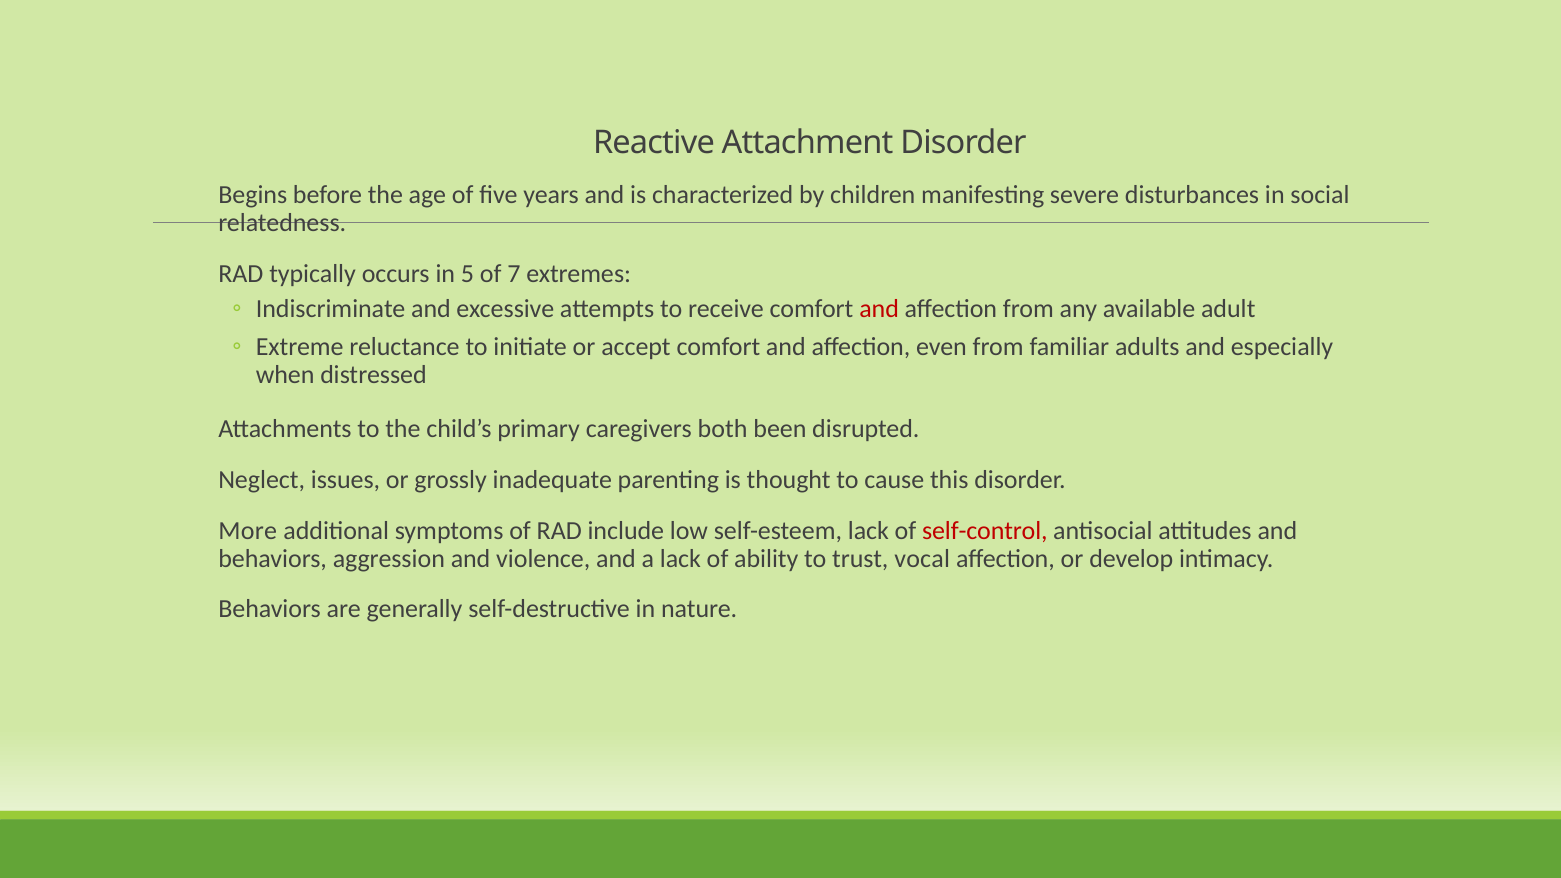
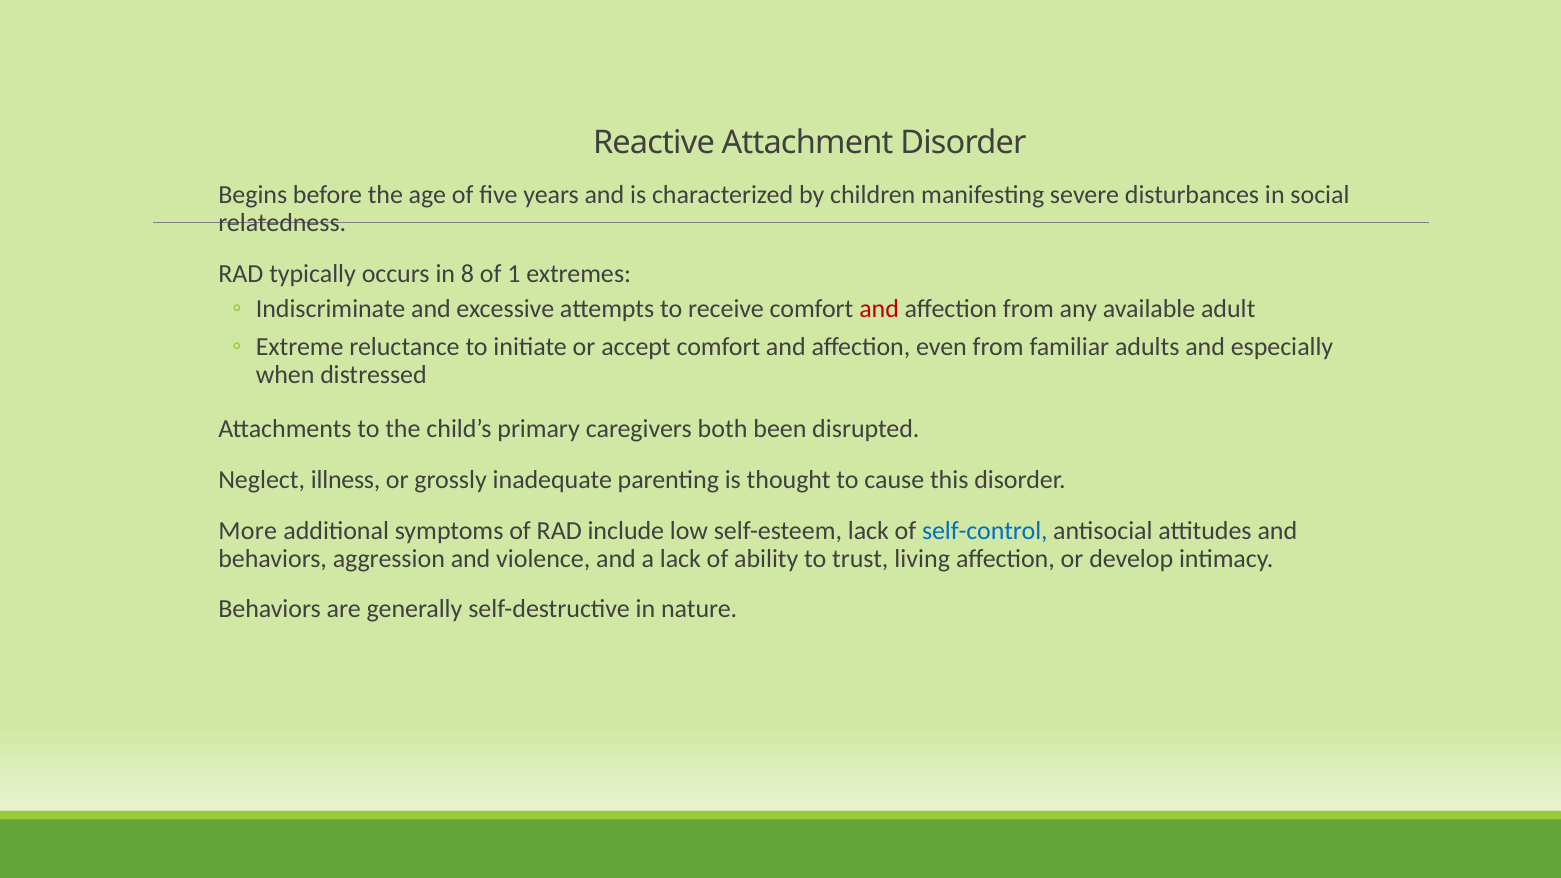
5: 5 -> 8 (468, 274)
7: 7 -> 1 (514, 274)
issues: issues -> illness (346, 480)
self-control colour: red -> blue (985, 531)
vocal: vocal -> living (922, 559)
